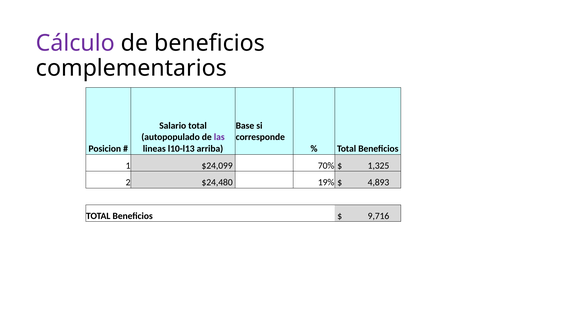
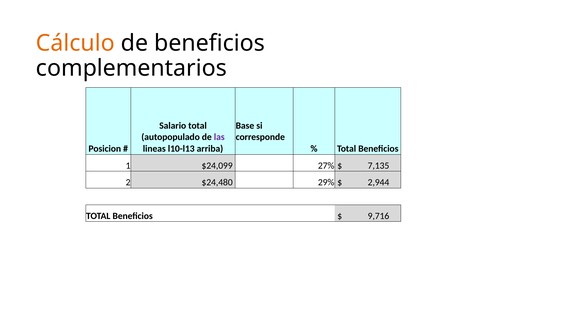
Cálculo colour: purple -> orange (75, 43)
70%: 70% -> 27% (326, 165)
1,325: 1,325 -> 7,135 (378, 165)
19%: 19% -> 29% (326, 182)
4,893: 4,893 -> 2,944 (378, 182)
